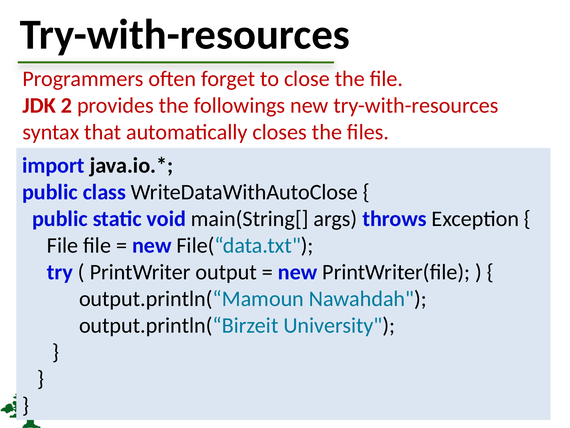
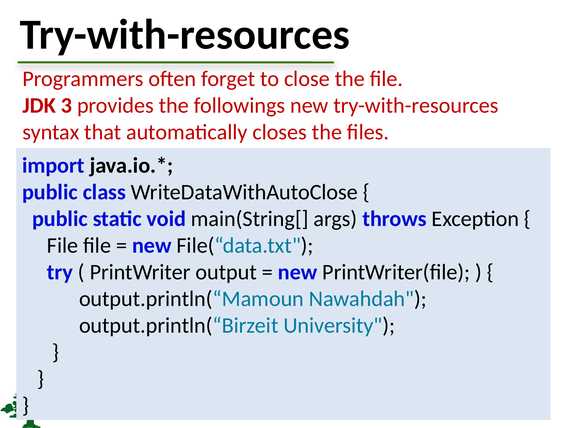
2: 2 -> 3 (66, 105)
